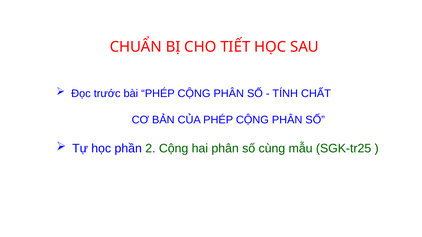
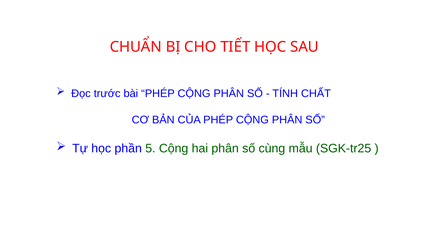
2: 2 -> 5 (150, 149)
